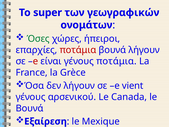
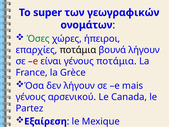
ποτάμια colour: red -> black (78, 50)
vient: vient -> mais (133, 86)
Βουνά: Βουνά -> Partez (29, 108)
